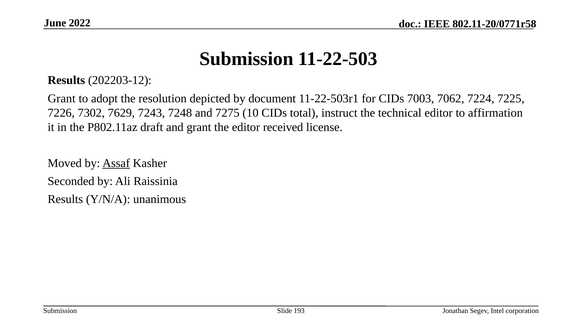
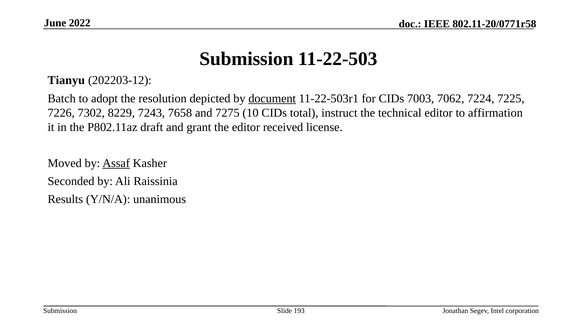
Results: Results -> Tianyu (66, 81)
Grant: Grant -> Batch (62, 99)
document underline: none -> present (272, 99)
7629: 7629 -> 8229 (121, 113)
7248: 7248 -> 7658 (180, 113)
